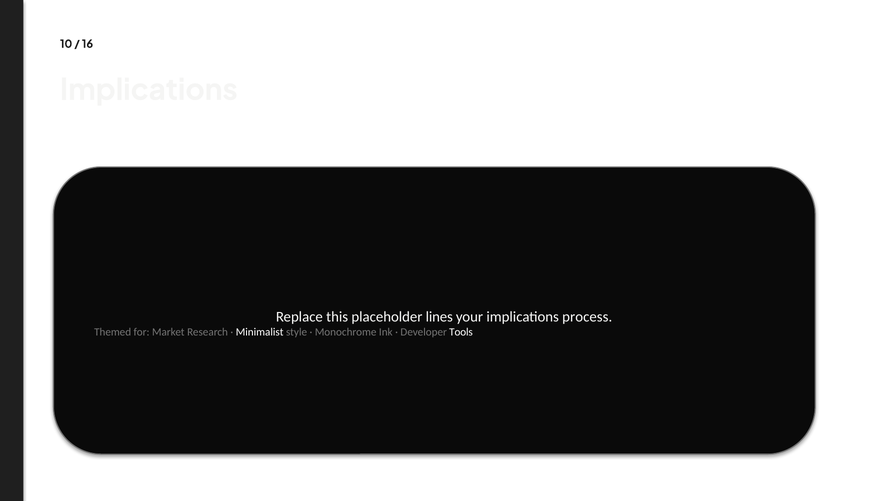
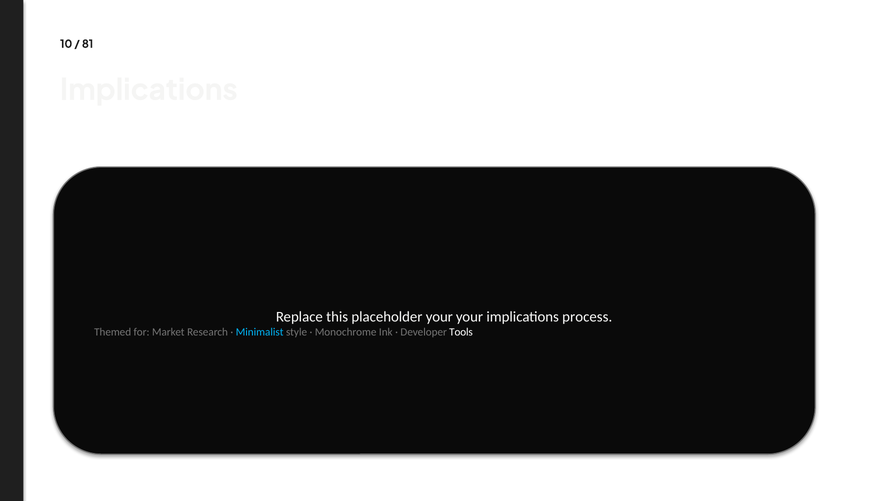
16: 16 -> 81 (88, 44)
placeholder lines: lines -> your (439, 317)
Minimalist colour: white -> light blue (260, 332)
